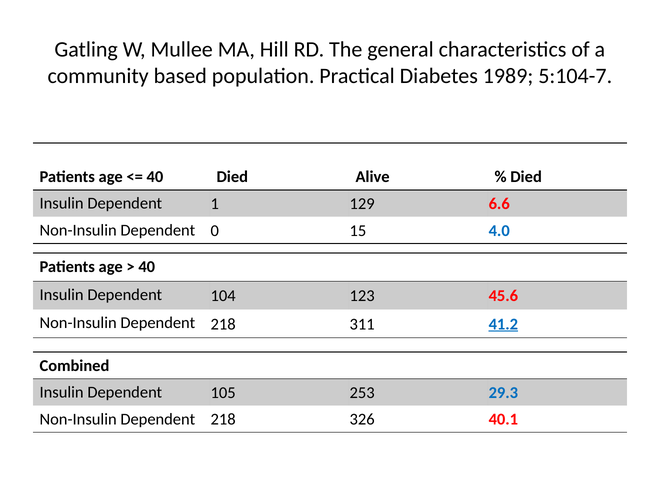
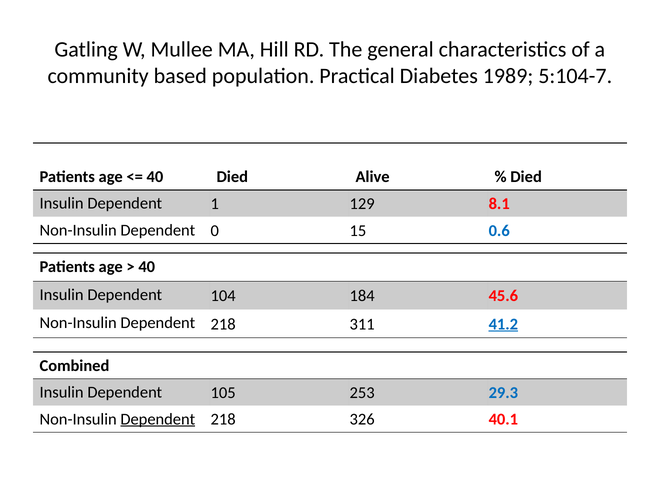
6.6: 6.6 -> 8.1 (499, 204)
4.0: 4.0 -> 0.6 (499, 231)
123: 123 -> 184 (362, 296)
Dependent underline: none -> present (158, 419)
